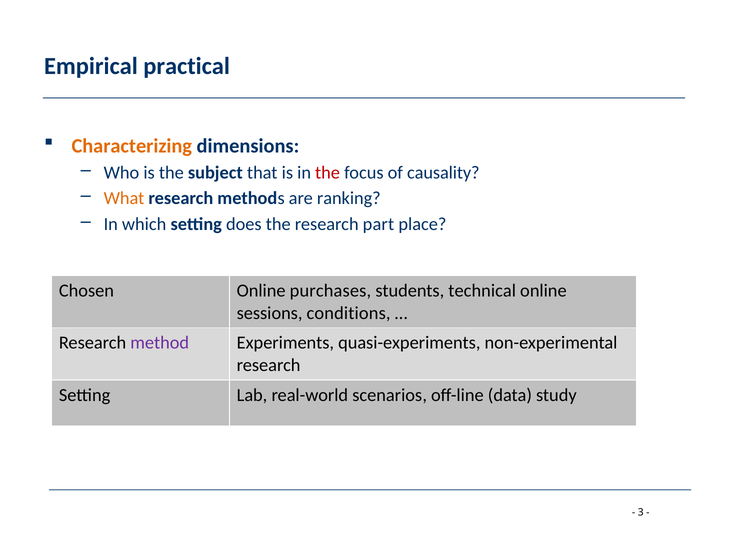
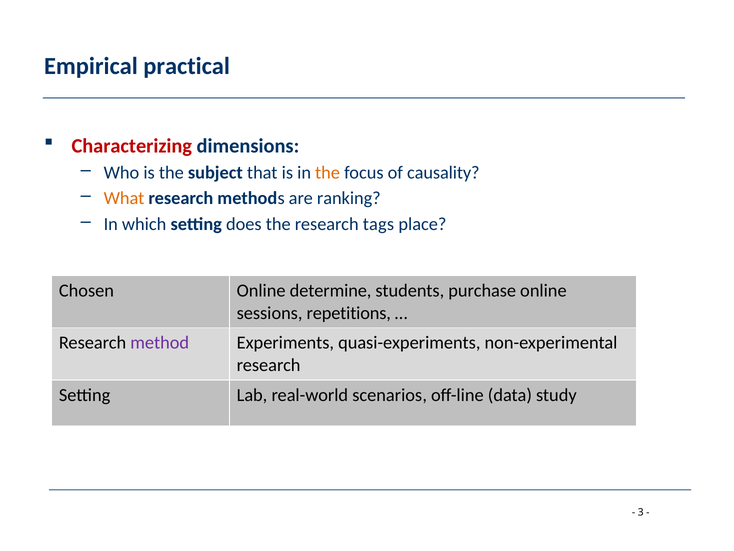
Characterizing colour: orange -> red (132, 146)
the colour: red -> orange (328, 173)
part: part -> tags (378, 224)
purchases: purchases -> determine (331, 290)
technical: technical -> purchase (482, 290)
conditions: conditions -> repetitions (349, 313)
